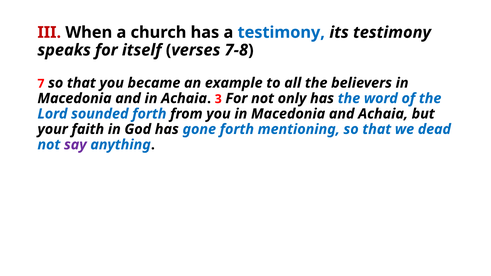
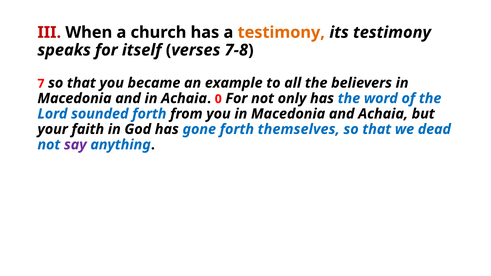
testimony colour: blue -> orange (281, 32)
3: 3 -> 0 (218, 99)
mentioning: mentioning -> themselves (299, 129)
